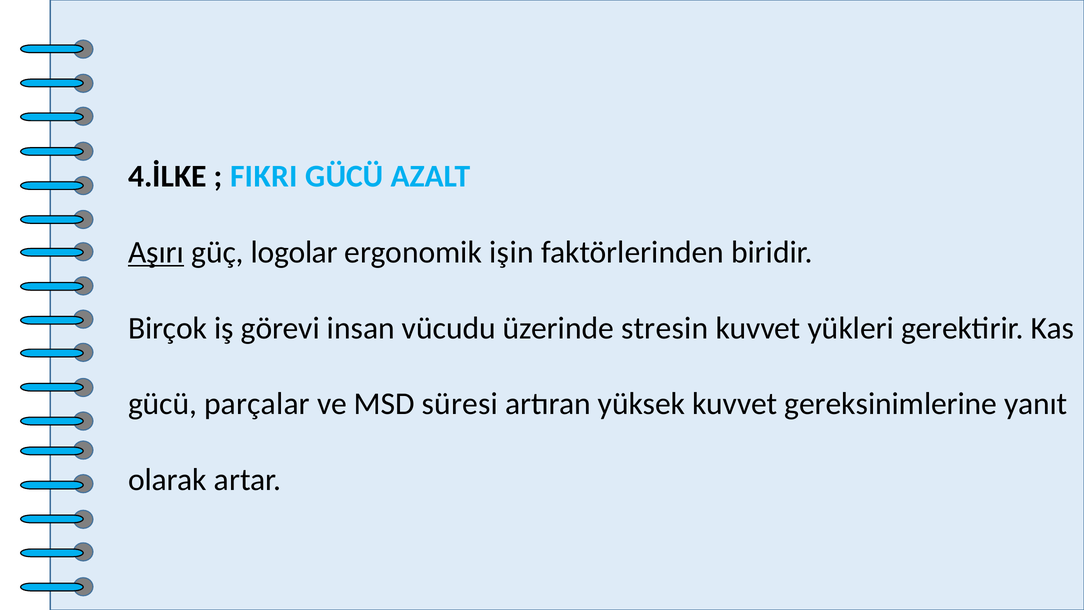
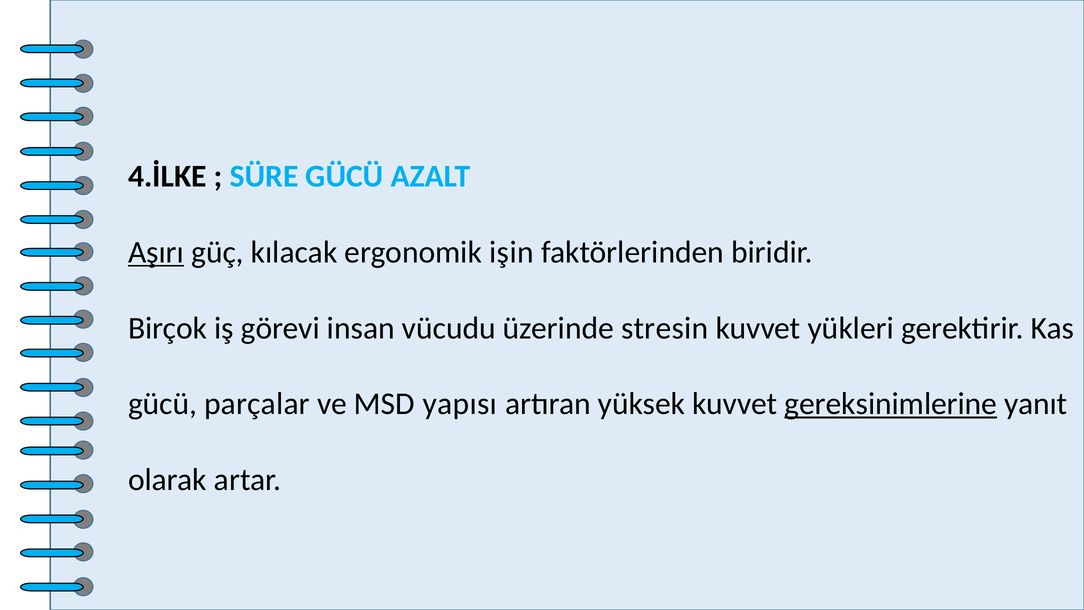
FIKRI: FIKRI -> SÜRE (264, 176)
logolar: logolar -> kılacak (294, 252)
süresi: süresi -> yapısı (460, 404)
gereksinimlerine underline: none -> present (891, 404)
